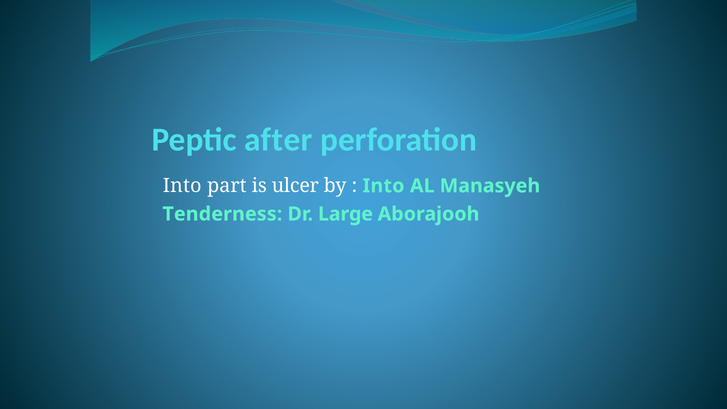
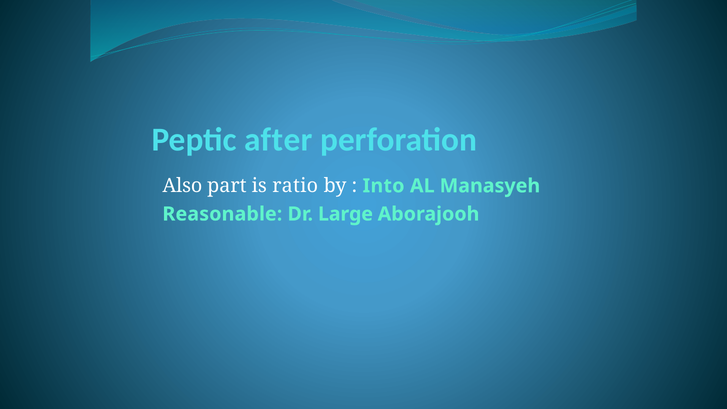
Into: Into -> Also (182, 186)
ulcer: ulcer -> ratio (295, 186)
Tenderness: Tenderness -> Reasonable (222, 214)
